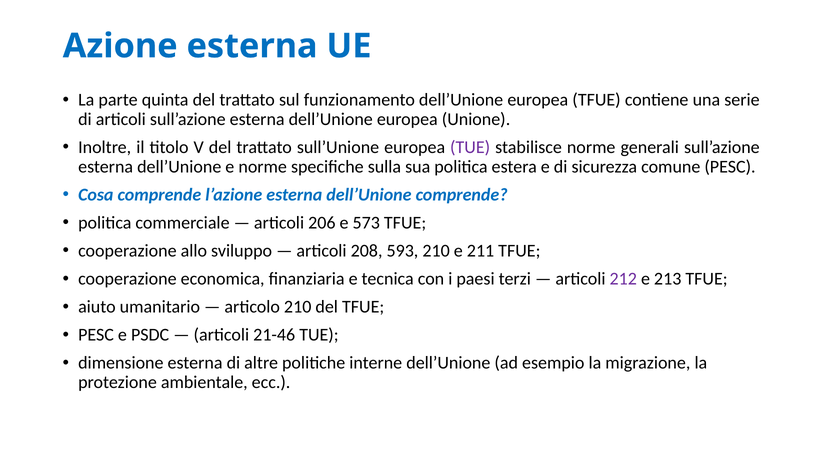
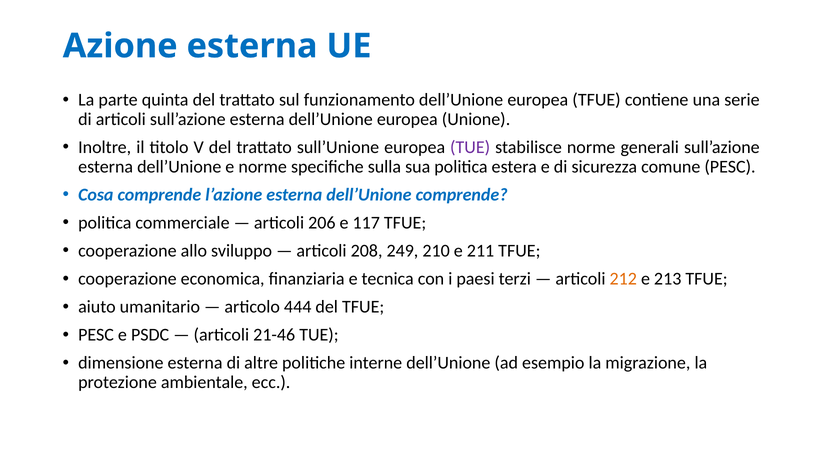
573: 573 -> 117 (366, 223)
593: 593 -> 249 (402, 251)
212 colour: purple -> orange (623, 279)
articolo 210: 210 -> 444 (298, 307)
